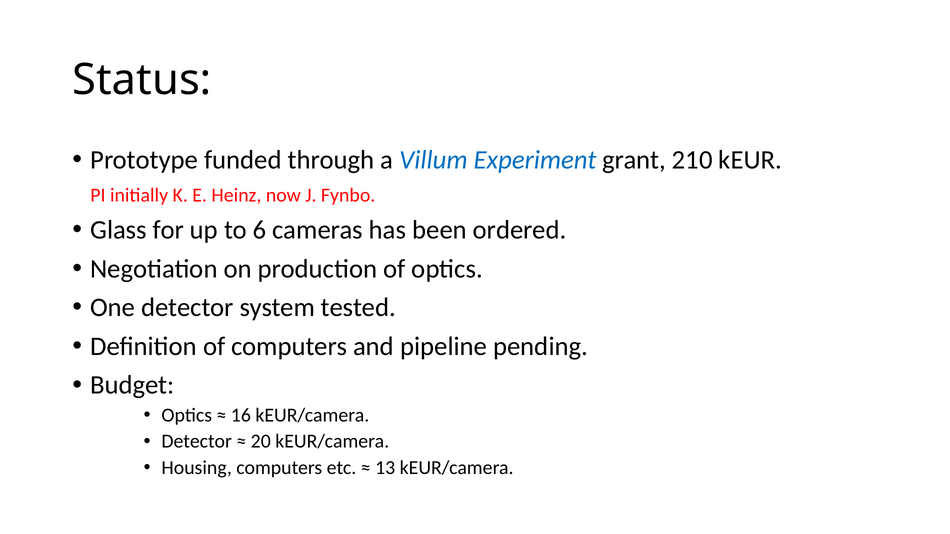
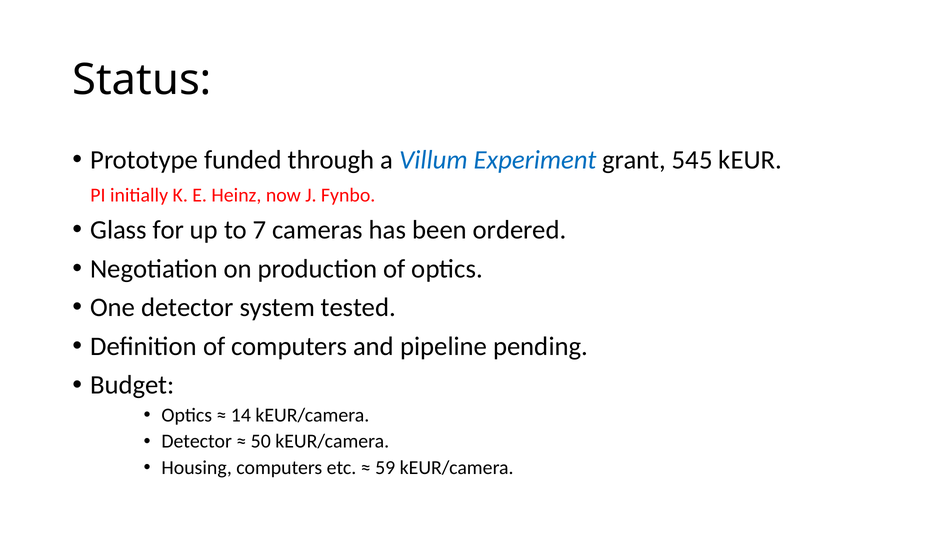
210: 210 -> 545 (692, 160)
6: 6 -> 7 (260, 230)
16: 16 -> 14 (241, 415)
20: 20 -> 50 (261, 442)
13: 13 -> 59 (385, 468)
